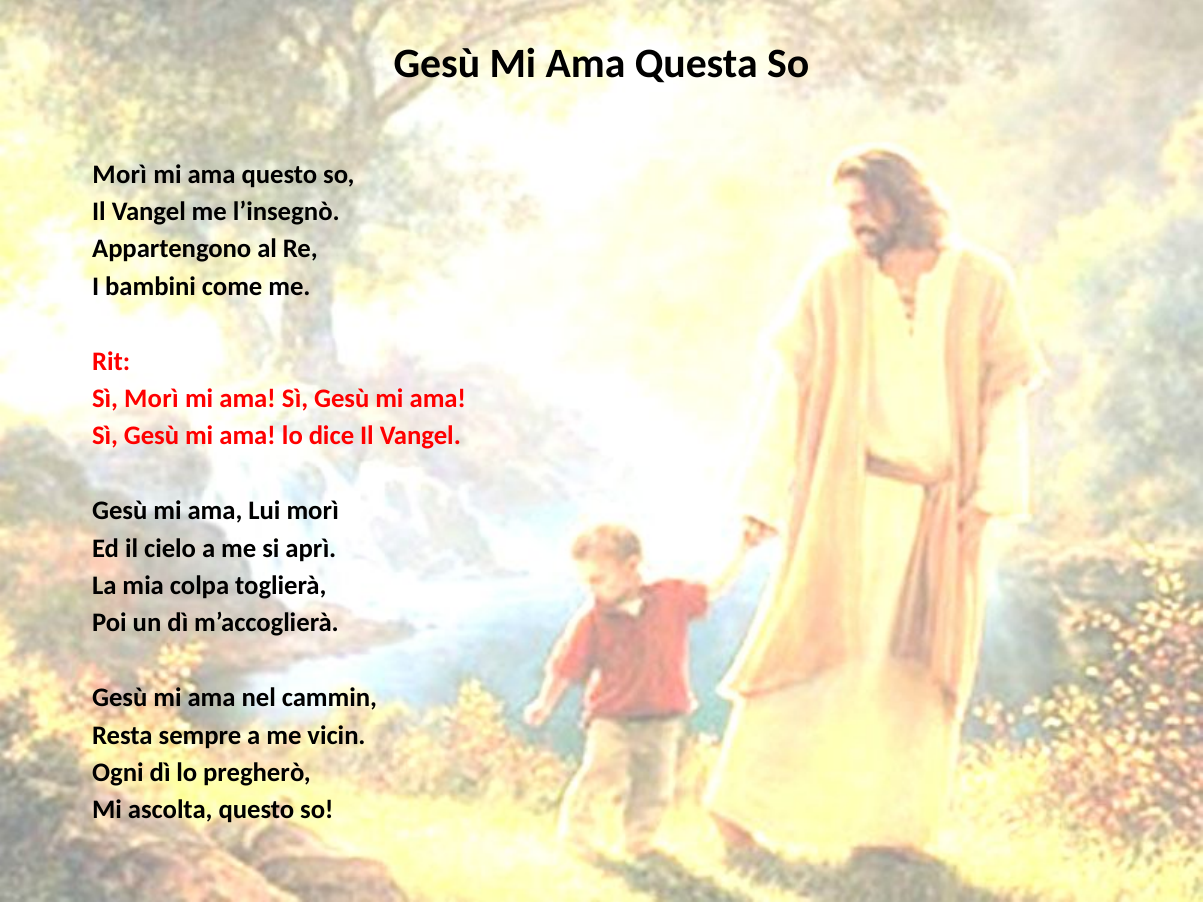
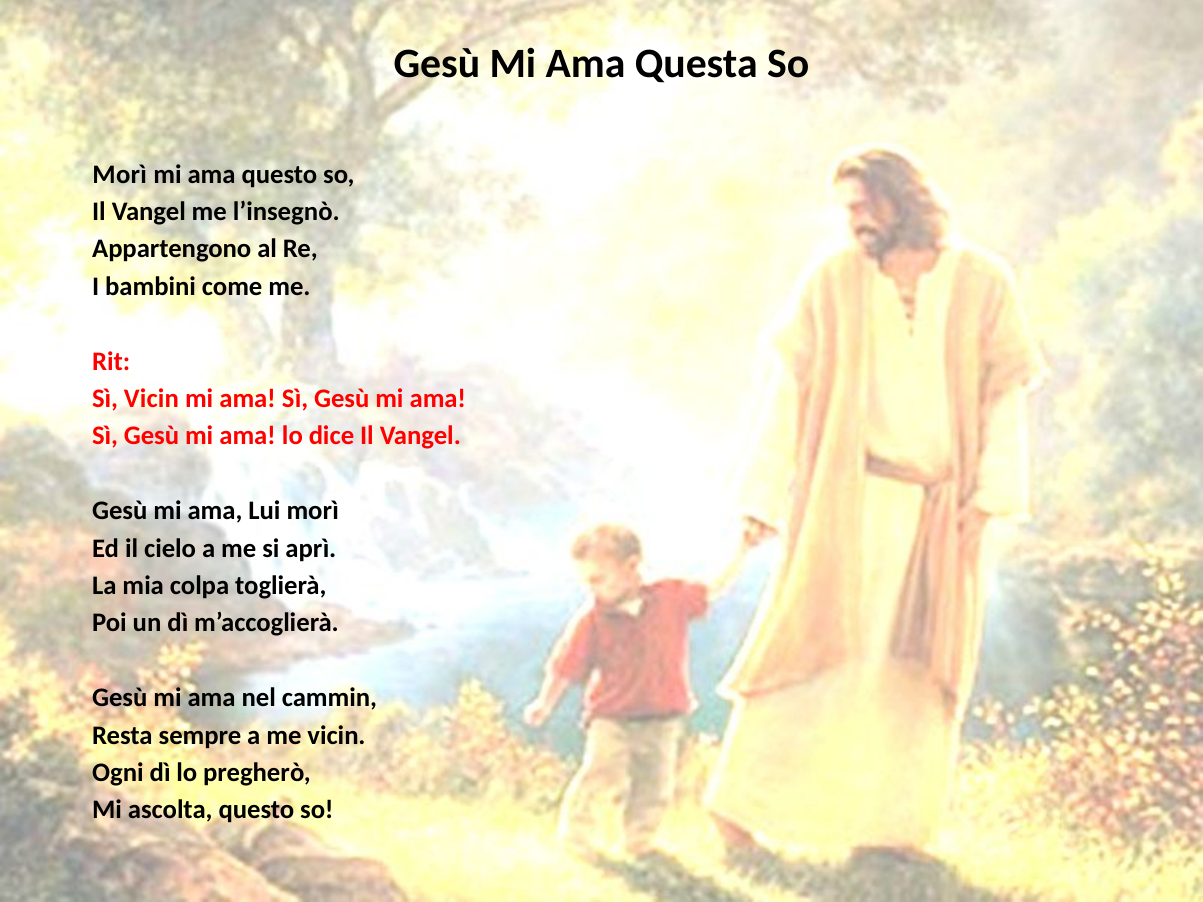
Sì Morì: Morì -> Vicin (151, 399)
